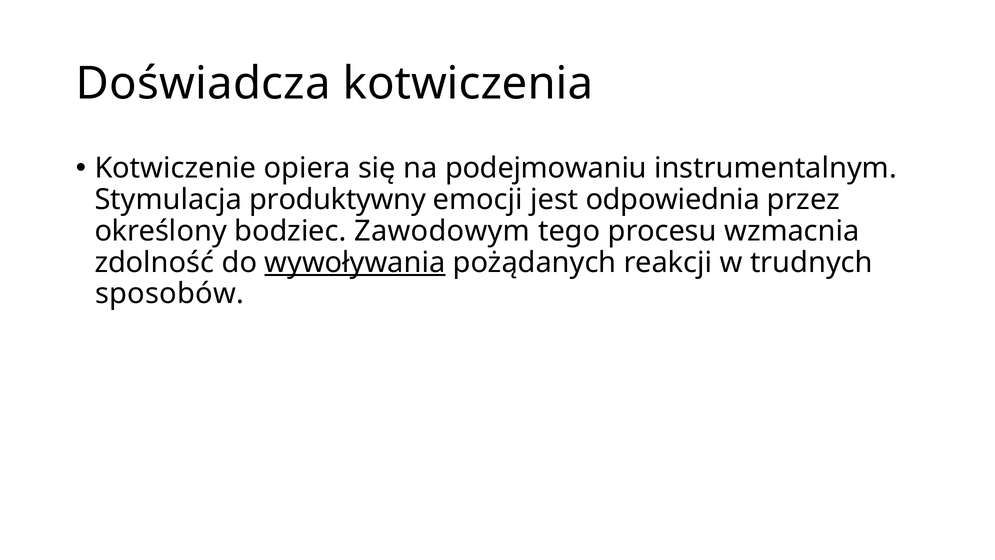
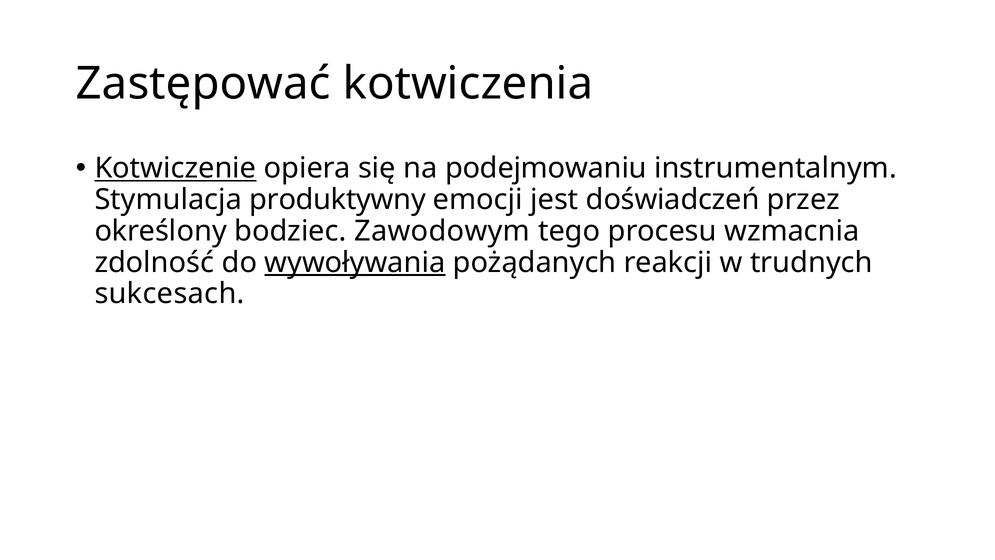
Doświadcza: Doświadcza -> Zastępować (203, 84)
Kotwiczenie underline: none -> present (175, 168)
odpowiednia: odpowiednia -> doświadczeń (673, 200)
sposobów: sposobów -> sukcesach (170, 294)
